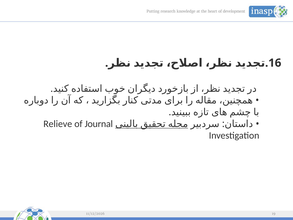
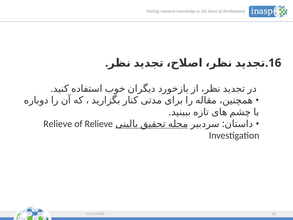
of Journal: Journal -> Relieve (99, 124)
